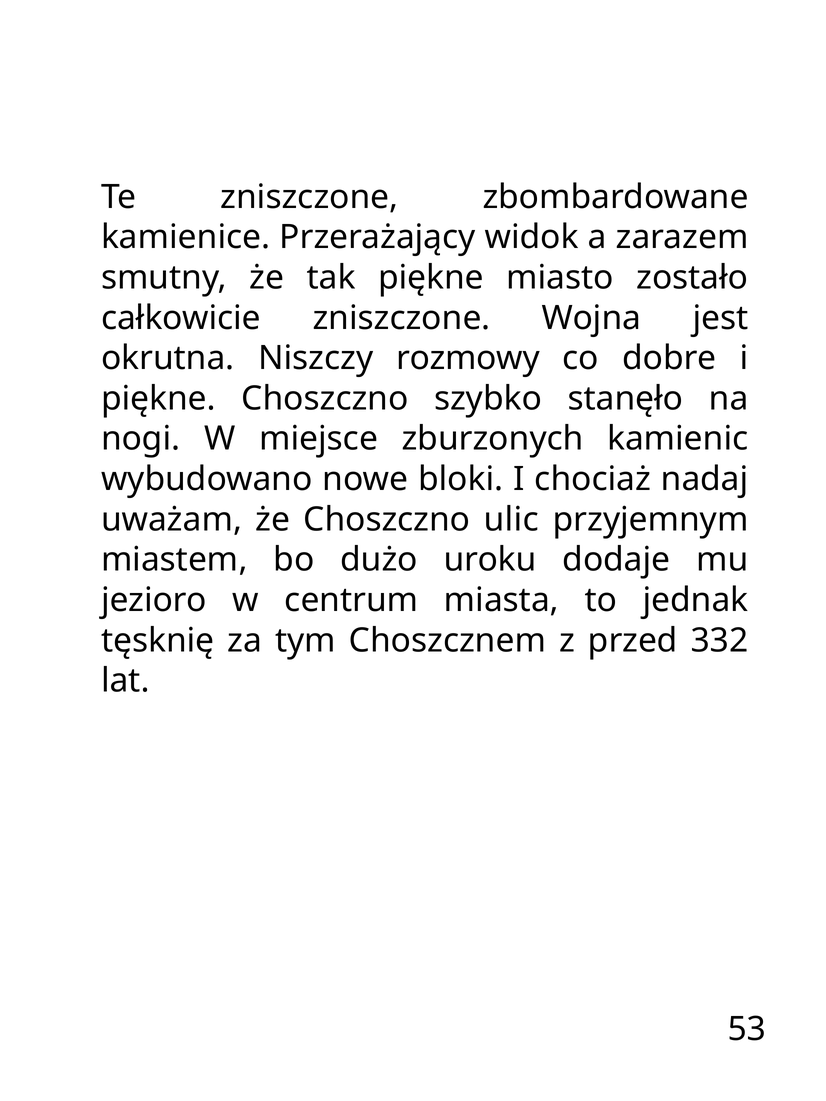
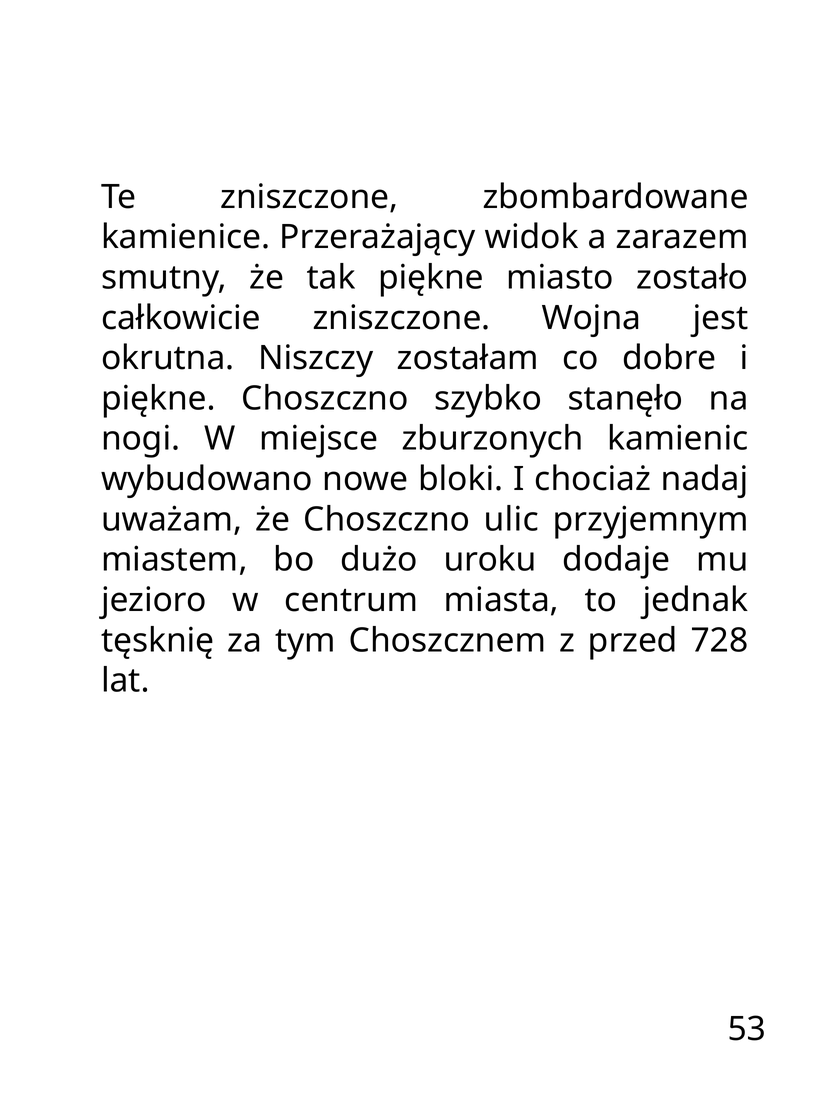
rozmowy: rozmowy -> zostałam (468, 358)
332: 332 -> 728 (720, 641)
